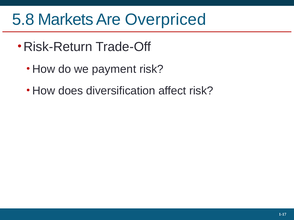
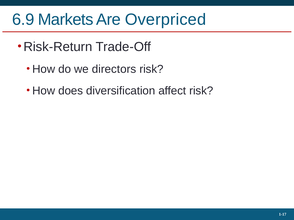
5.8: 5.8 -> 6.9 (23, 19)
payment: payment -> directors (114, 69)
